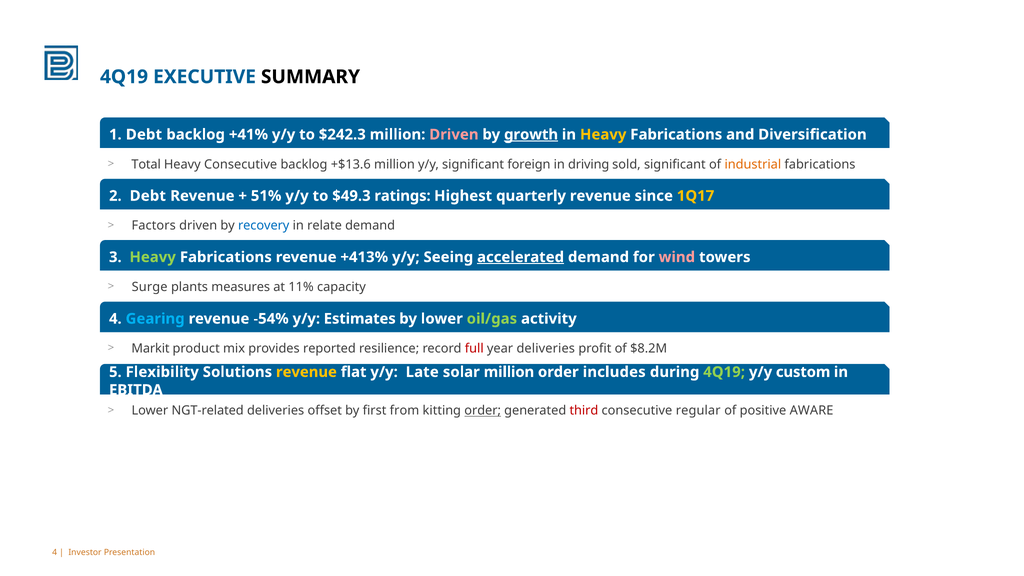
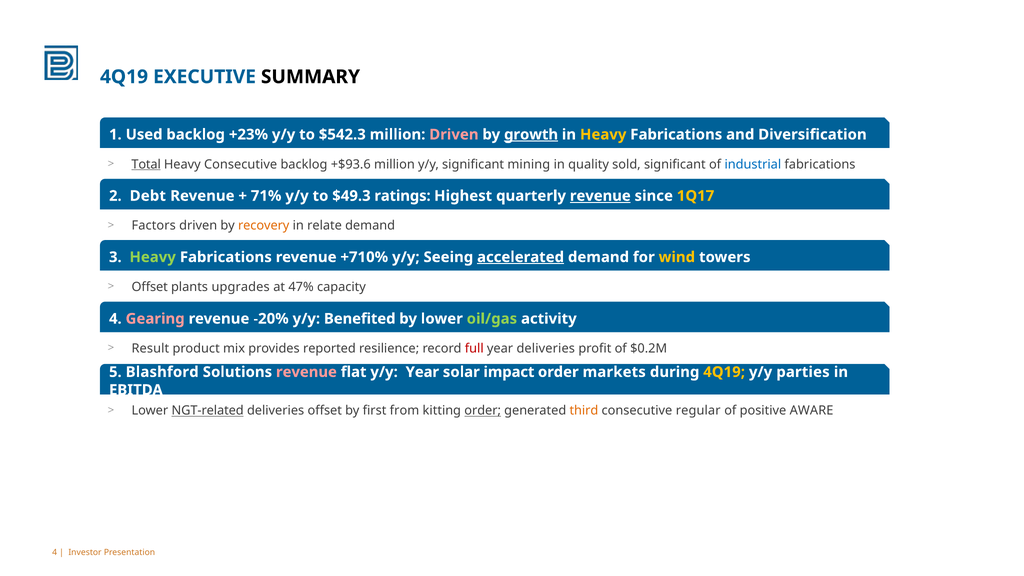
1 Debt: Debt -> Used (144, 135)
+41%: +41% -> +23% (248, 135)
$242.3: $242.3 -> $542.3 (342, 135)
Total underline: none -> present (146, 164)
+$13.6: +$13.6 -> +$93.6 (351, 164)
foreign: foreign -> mining (529, 164)
driving: driving -> quality (589, 164)
industrial colour: orange -> blue (753, 164)
51%: 51% -> 71% (266, 196)
revenue underline: none -> present (600, 196)
recovery colour: blue -> orange (264, 226)
+413%: +413% -> +710% (364, 257)
wind colour: pink -> yellow (677, 257)
Surge: Surge -> Offset (150, 287)
measures: measures -> upgrades (241, 287)
11%: 11% -> 47% (301, 287)
Gearing colour: light blue -> pink (155, 319)
-54%: -54% -> -20% (271, 319)
Estimates: Estimates -> Benefited (360, 319)
Markit: Markit -> Result (150, 349)
$8.2M: $8.2M -> $0.2M (649, 349)
Flexibility: Flexibility -> Blashford (162, 372)
revenue colour: yellow -> pink (306, 372)
y/y Late: Late -> Year (422, 372)
solar million: million -> impact (509, 372)
includes: includes -> markets (614, 372)
4Q19 colour: light green -> yellow (724, 372)
custom: custom -> parties (803, 372)
NGT-related underline: none -> present (208, 411)
third colour: red -> orange (584, 411)
